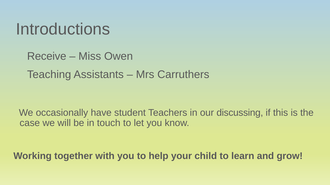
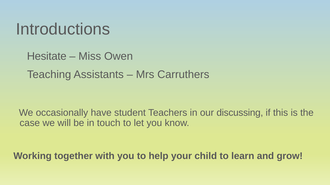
Receive: Receive -> Hesitate (47, 57)
